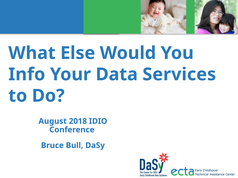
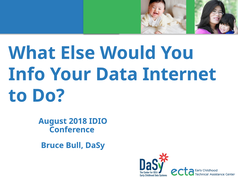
Services: Services -> Internet (179, 75)
